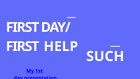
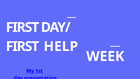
SUCH: SUCH -> WEEK (105, 56)
